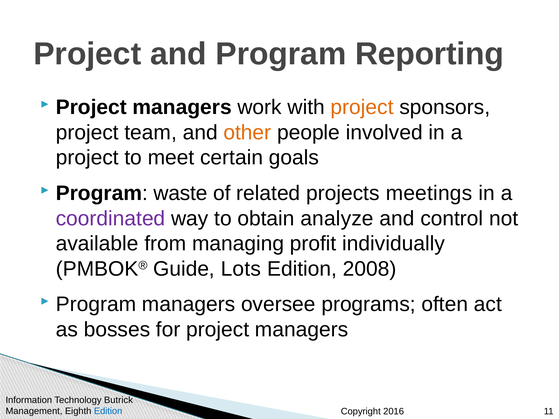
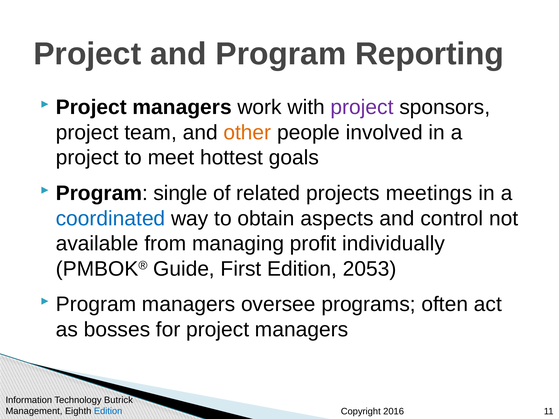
project colour: orange -> purple (362, 107)
certain: certain -> hottest (232, 158)
waste: waste -> single (181, 193)
coordinated colour: purple -> blue (111, 219)
analyze: analyze -> aspects (337, 219)
Lots: Lots -> First (241, 269)
2008: 2008 -> 2053 (370, 269)
